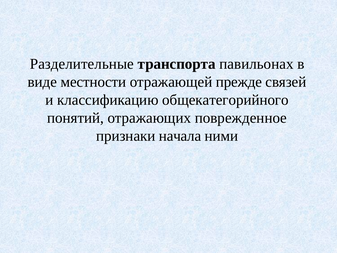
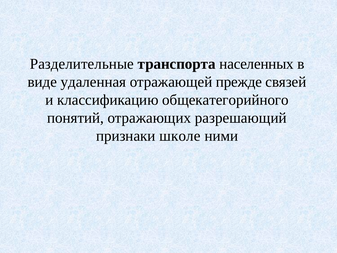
павильонах: павильонах -> населенных (257, 64)
местности: местности -> удаленная (93, 82)
поврежденное: поврежденное -> разрешающий (241, 118)
начала: начала -> школе (180, 136)
